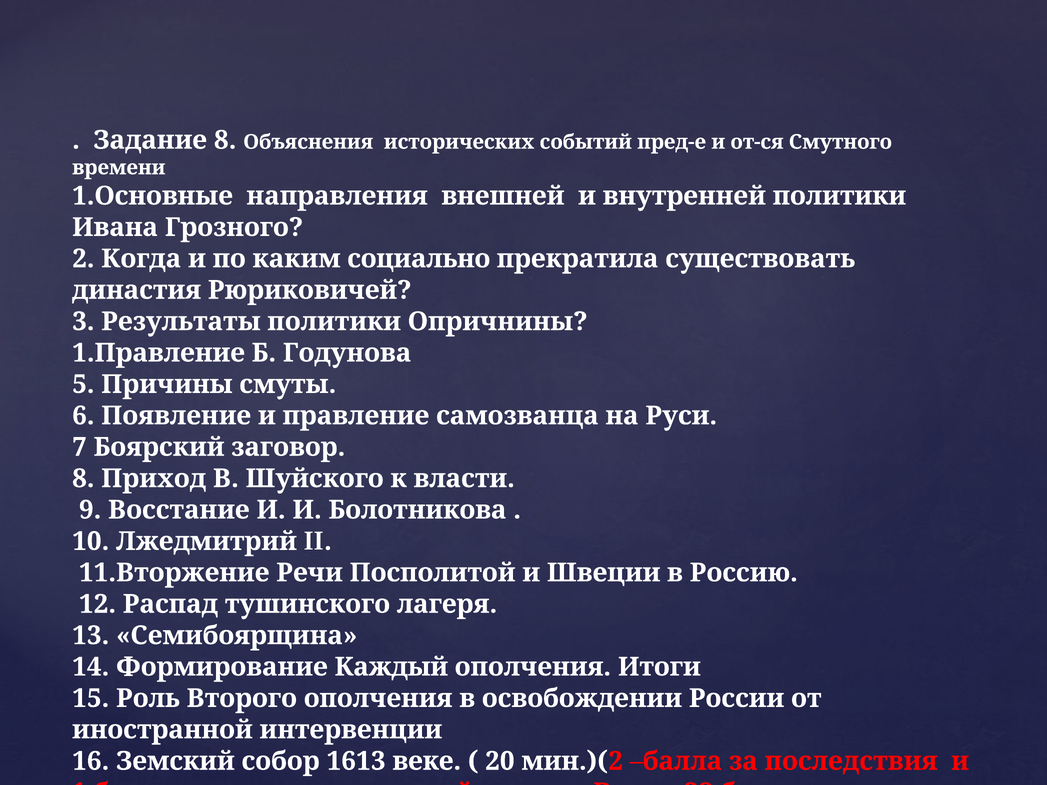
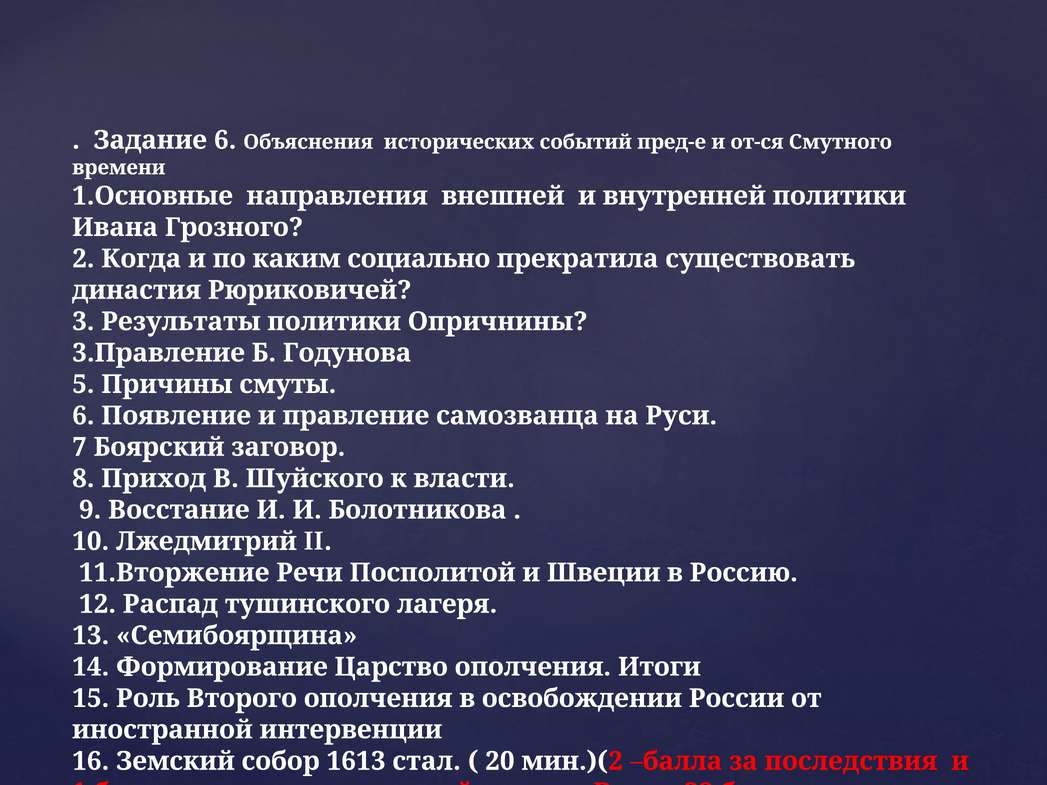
Задание 8: 8 -> 6 (225, 140)
1.Правление: 1.Правление -> 3.Правление (159, 353)
Каждый: Каждый -> Царство (391, 667)
веке: веке -> стал (427, 761)
